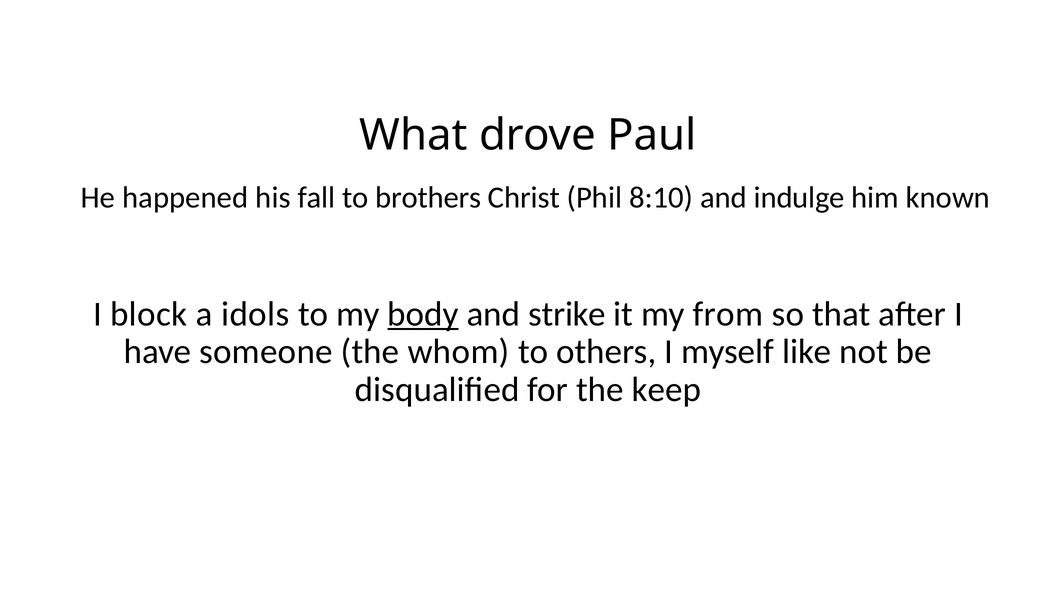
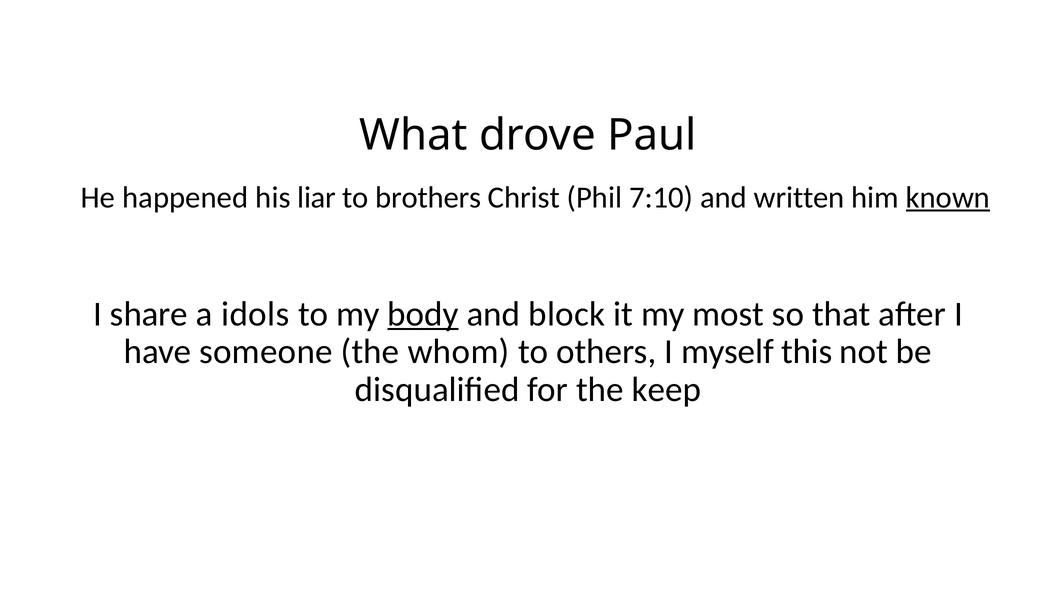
fall: fall -> liar (317, 197)
8:10: 8:10 -> 7:10 (661, 197)
indulge: indulge -> written (799, 197)
known underline: none -> present (948, 197)
block: block -> share (149, 314)
strike: strike -> block (567, 314)
from: from -> most (728, 314)
like: like -> this (807, 352)
